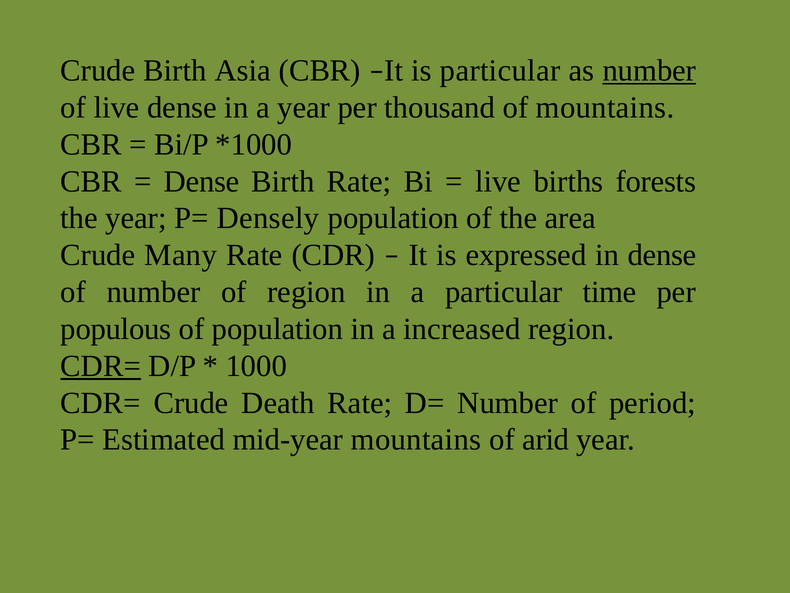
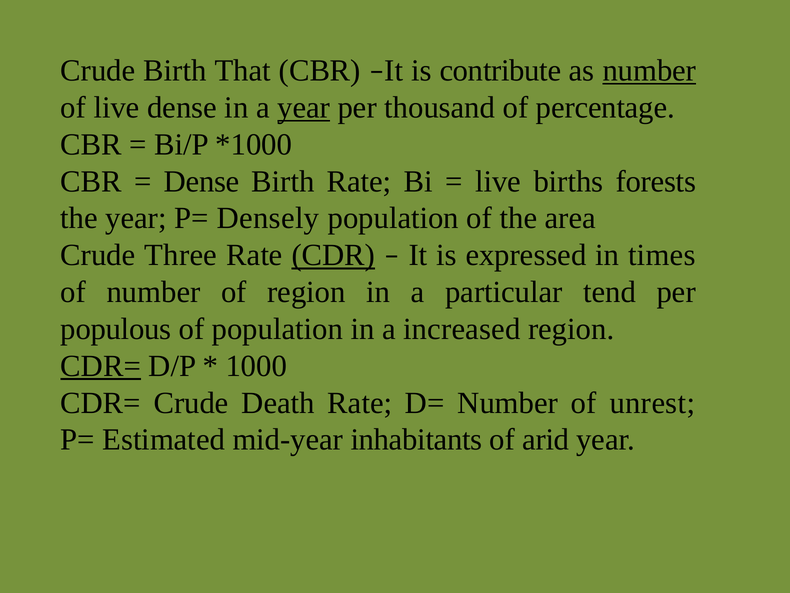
Asia: Asia -> That (243, 71)
is particular: particular -> contribute (500, 71)
year underline: none -> present (304, 107)
of mountains: mountains -> percentage (605, 107)
Many: Many -> Three (181, 255)
CDR underline: none -> present (333, 255)
in dense: dense -> times (662, 255)
time: time -> tend (610, 292)
period: period -> unrest (652, 403)
mid-year mountains: mountains -> inhabitants (416, 439)
